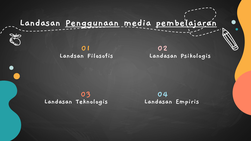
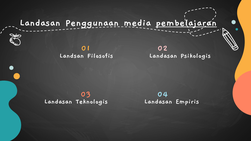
Penggunaan underline: present -> none (92, 22)
